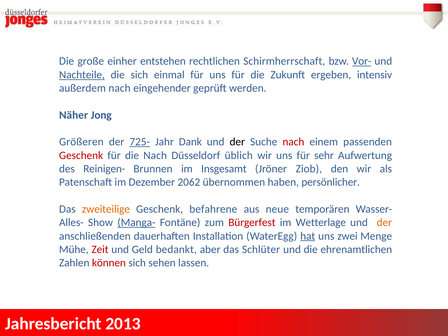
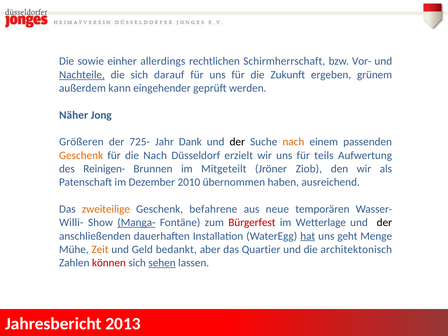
große: große -> sowie (91, 61)
entstehen: entstehen -> allerdings (163, 61)
Vor- underline: present -> none (362, 61)
einmal: einmal -> darauf (169, 75)
intensiv: intensiv -> grünem (375, 75)
außerdem nach: nach -> kann (120, 88)
725- underline: present -> none (140, 142)
nach colour: red -> orange (293, 142)
Geschenk colour: red -> orange (81, 155)
üblich: üblich -> erzielt (239, 155)
sehr: sehr -> teils (324, 155)
Insgesamt: Insgesamt -> Mitgeteilt (224, 169)
2062: 2062 -> 2010 (189, 182)
persönlicher: persönlicher -> ausreichend (331, 182)
Alles-: Alles- -> Willi- (71, 223)
der colour: orange -> black (384, 223)
zwei: zwei -> geht (347, 236)
Zeit colour: red -> orange (100, 249)
Schlüter: Schlüter -> Quartier (261, 249)
ehrenamtlichen: ehrenamtlichen -> architektonisch (356, 249)
sehen underline: none -> present (162, 263)
